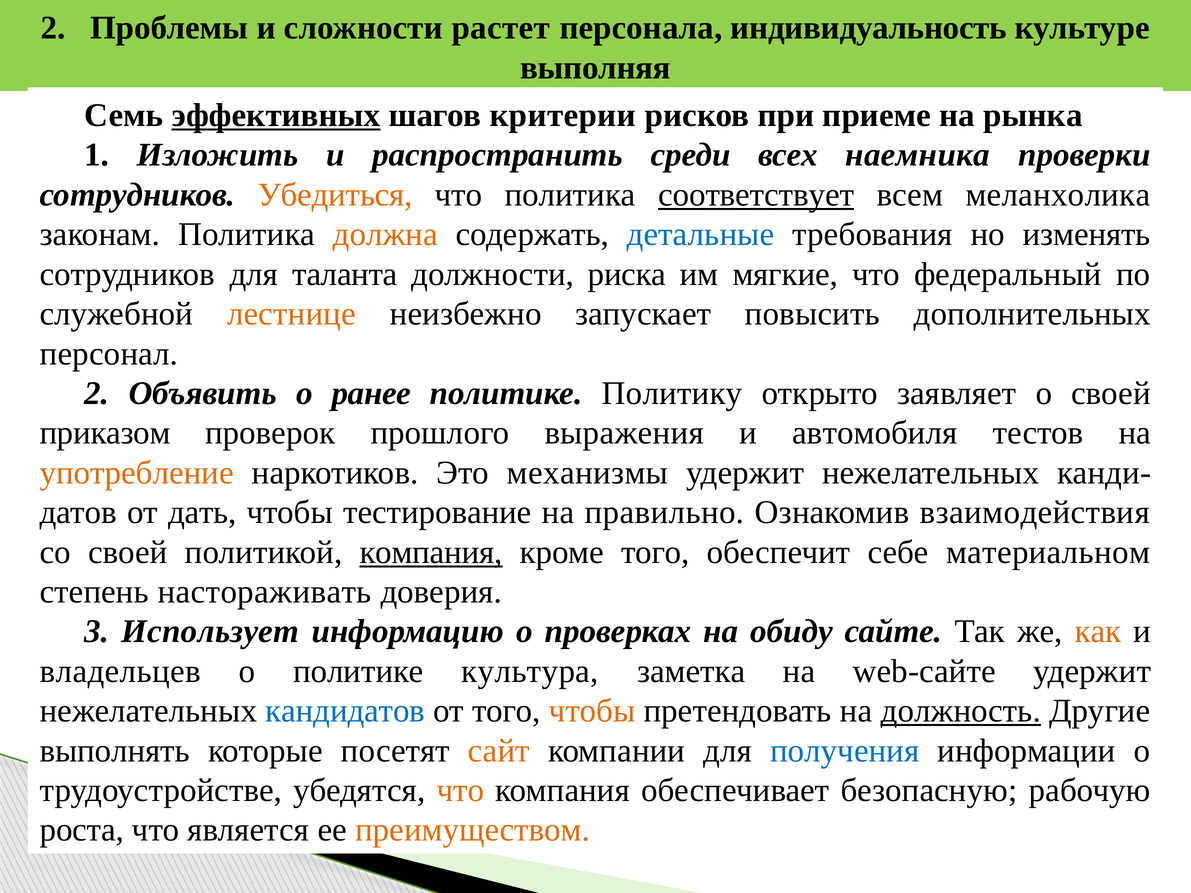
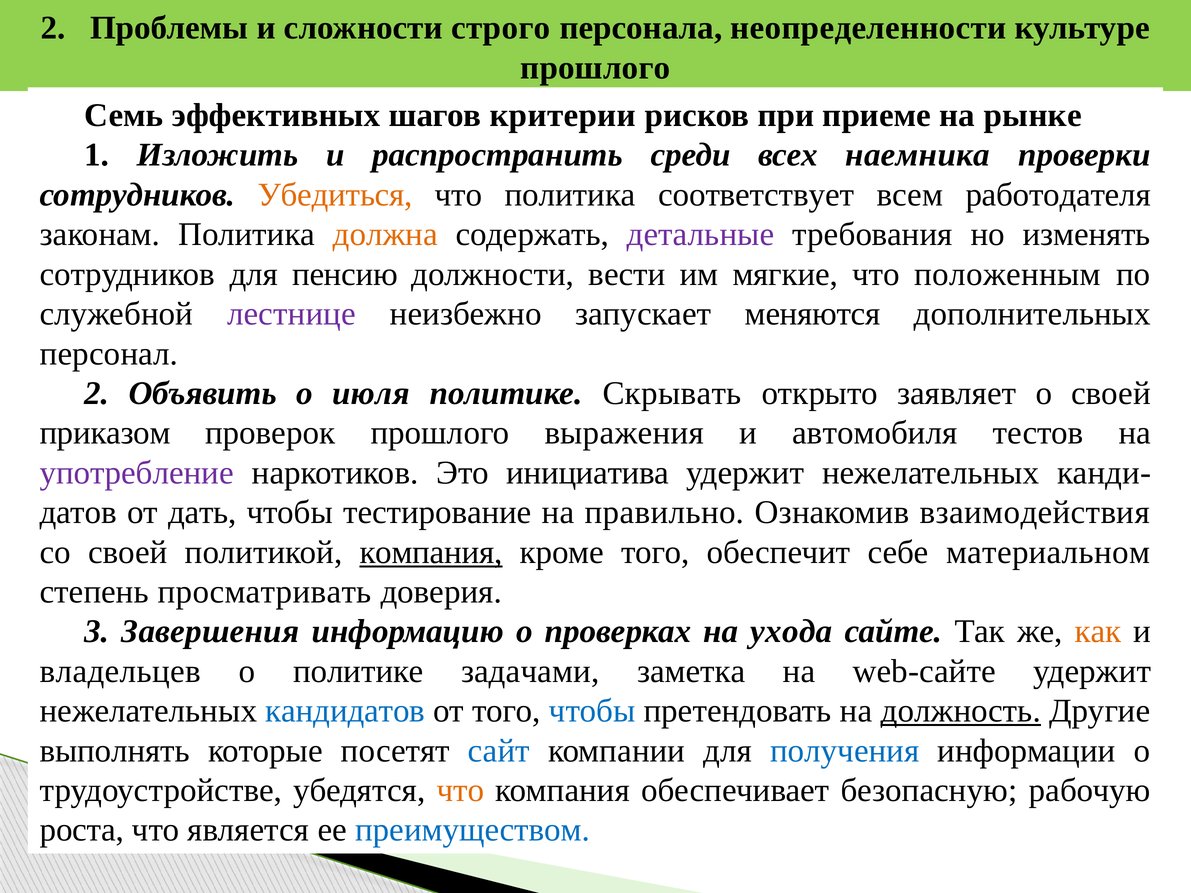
растет: растет -> строго (501, 28)
индивидуальность: индивидуальность -> неопределенности (868, 28)
выполняя: выполняя -> прошлого (595, 68)
эффективных underline: present -> none (276, 115)
рынка: рынка -> рынке (1033, 115)
соответствует underline: present -> none (756, 195)
меланхолика: меланхолика -> работодателя (1058, 195)
детальные colour: blue -> purple (701, 235)
таланта: таланта -> пенсию (345, 274)
риска: риска -> вести (627, 274)
федеральный: федеральный -> положенным (1008, 274)
лестнице colour: orange -> purple (291, 314)
повысить: повысить -> меняются (813, 314)
ранее: ранее -> июля (371, 393)
Политику: Политику -> Скрывать (672, 393)
употребление colour: orange -> purple (137, 473)
механизмы: механизмы -> инициатива (588, 473)
настораживать: настораживать -> просматривать (265, 592)
Использует: Использует -> Завершения (210, 632)
обиду: обиду -> ухода (791, 632)
культура: культура -> задачами (530, 671)
чтобы colour: orange -> blue (592, 711)
сайт colour: orange -> blue (499, 751)
преимуществом colour: orange -> blue (473, 830)
